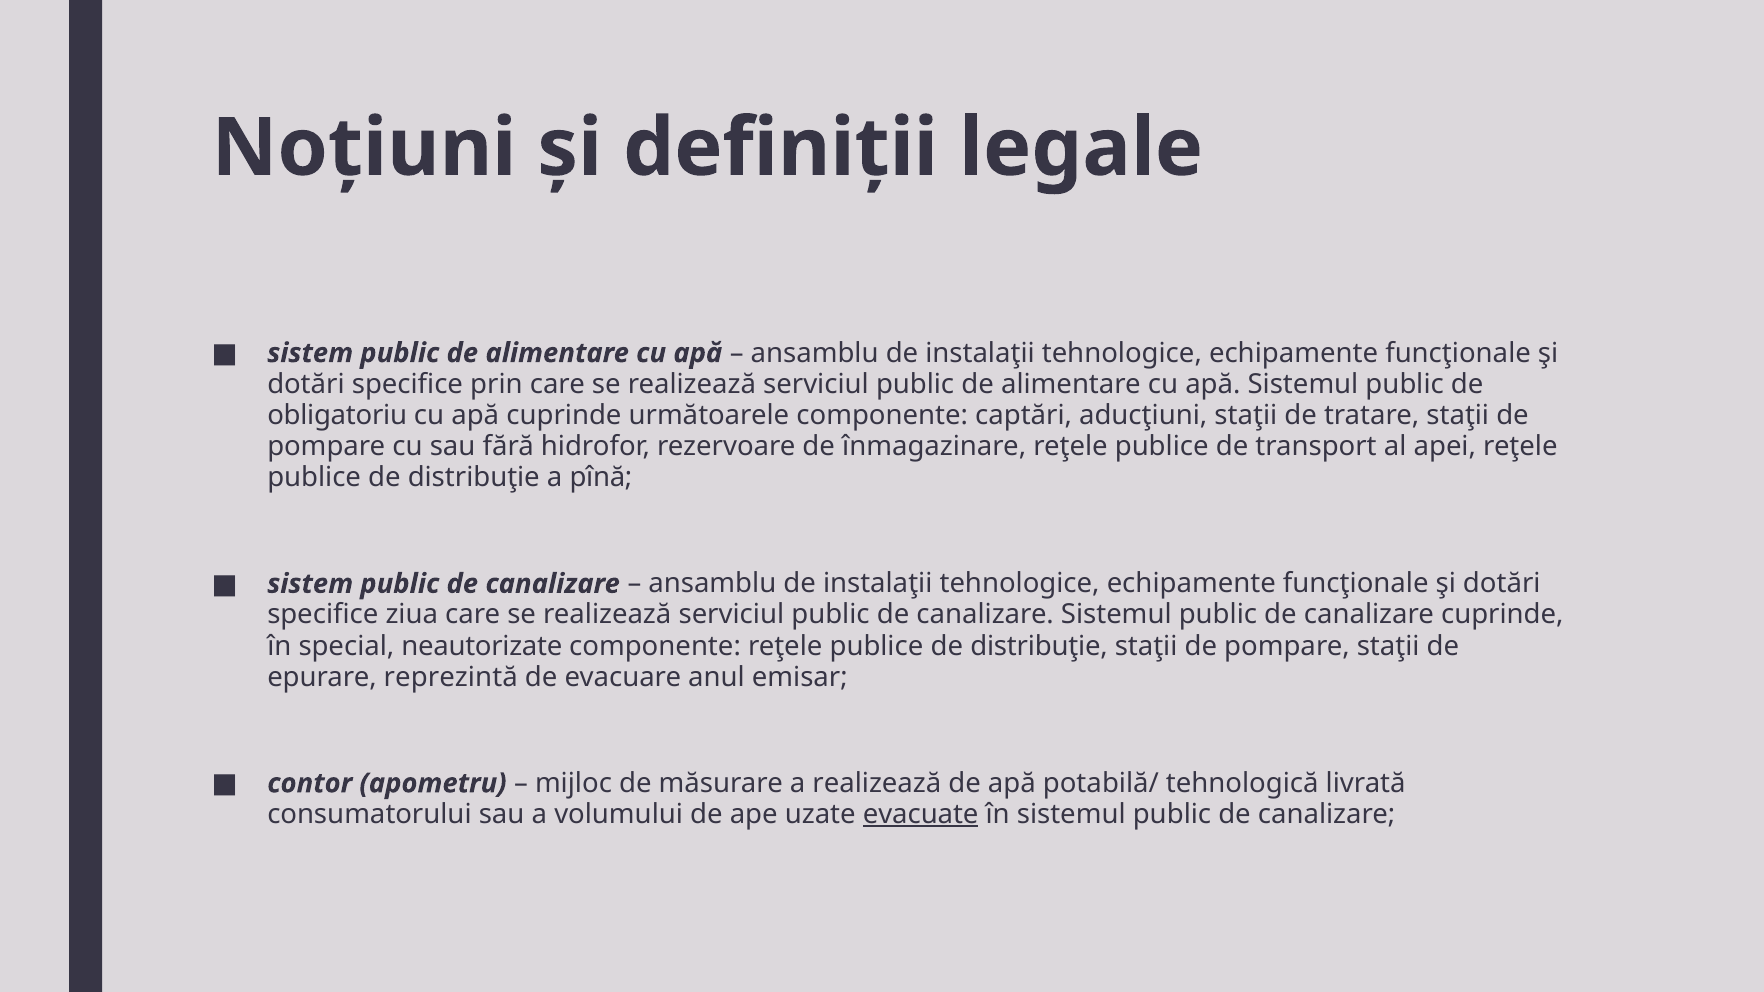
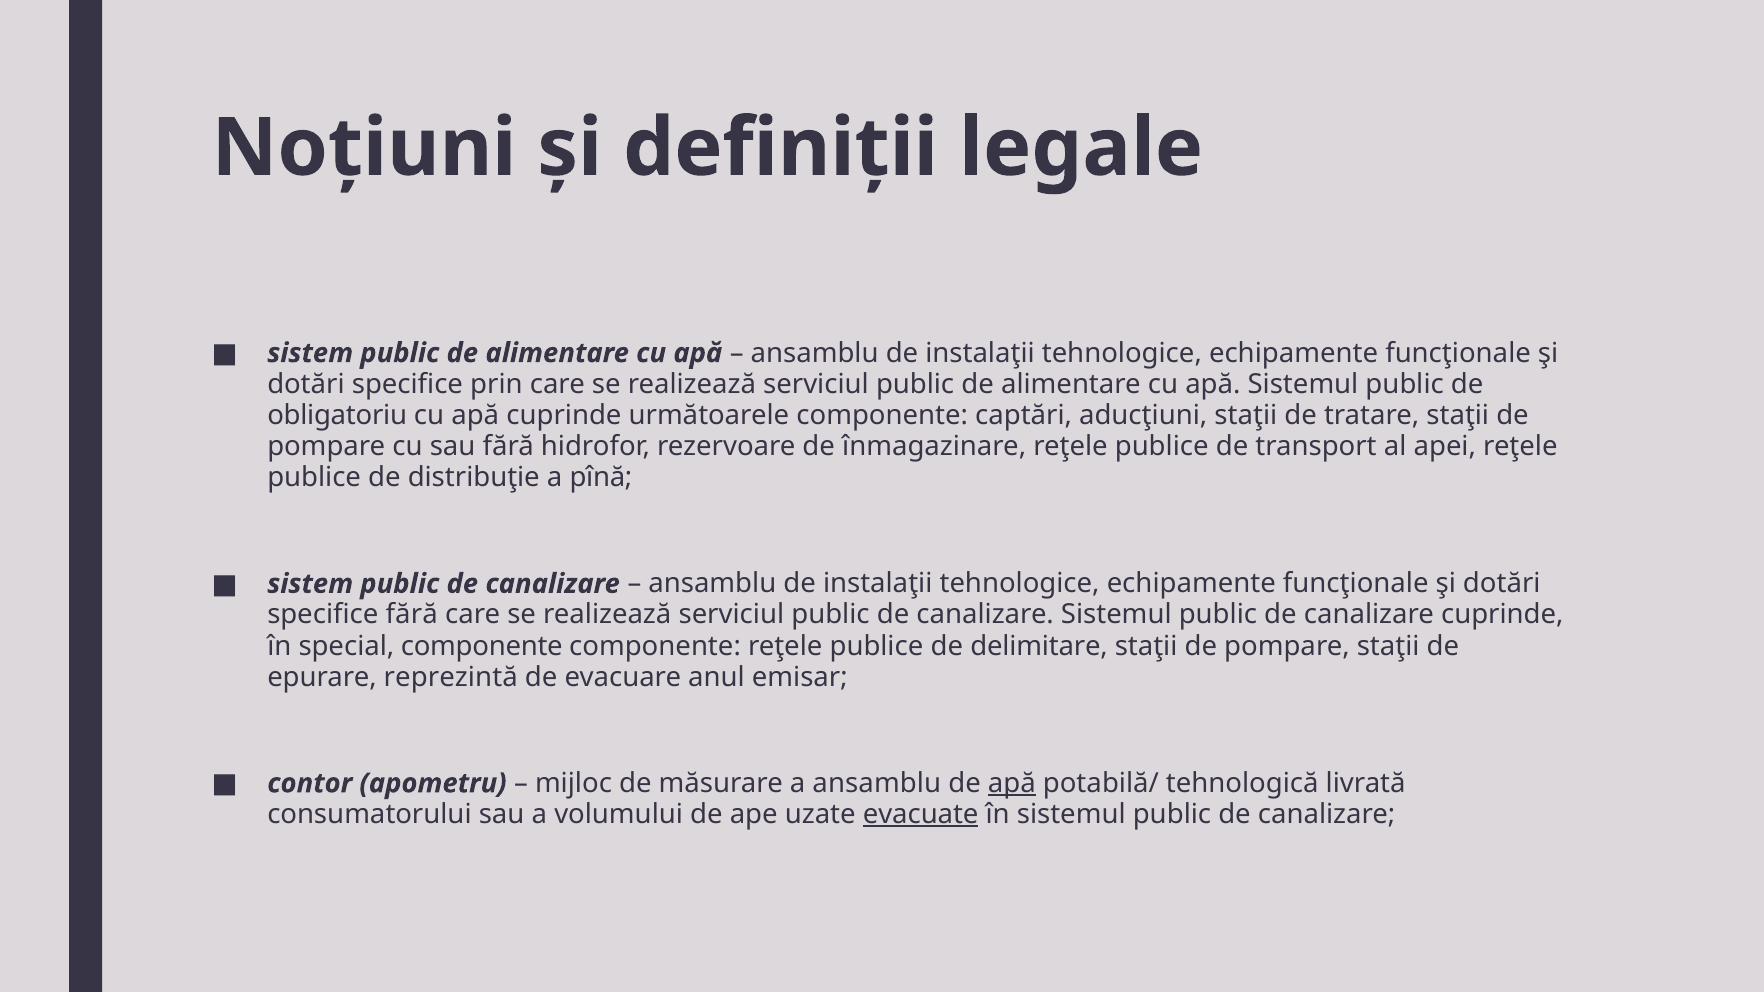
specifice ziua: ziua -> fără (412, 615)
special neautorizate: neautorizate -> componente (482, 646)
distribuţie: distribuţie -> delimitare (1039, 646)
a realizează: realizează -> ansamblu (877, 784)
apă underline: none -> present (1012, 784)
